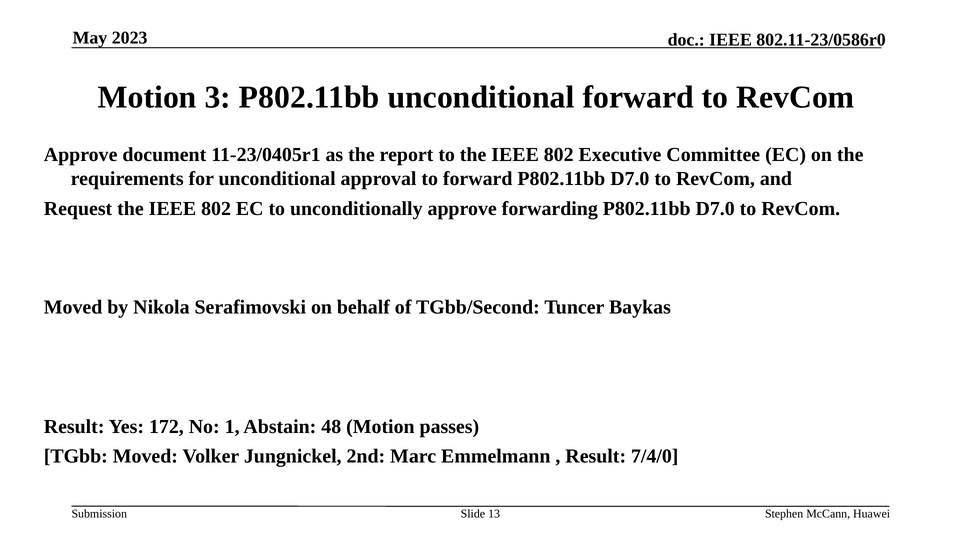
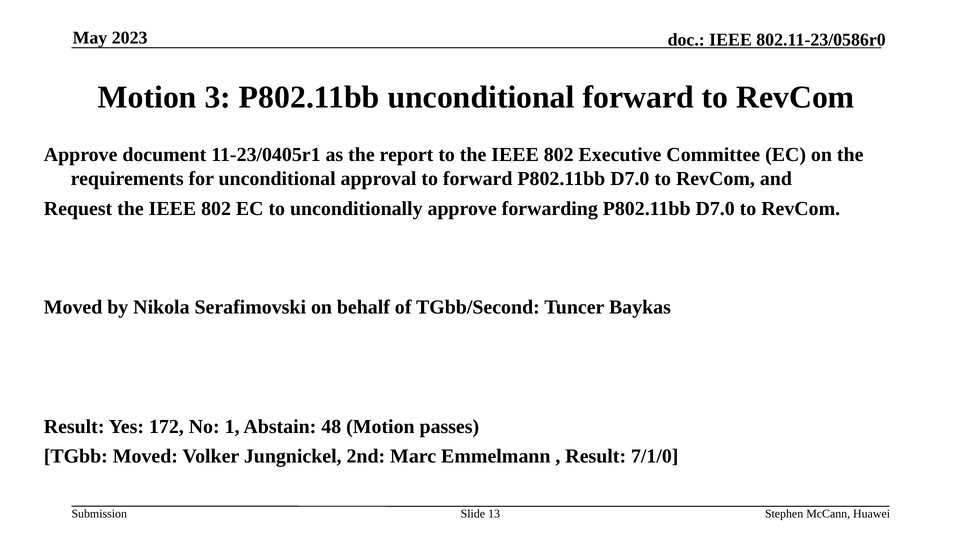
7/4/0: 7/4/0 -> 7/1/0 (655, 456)
